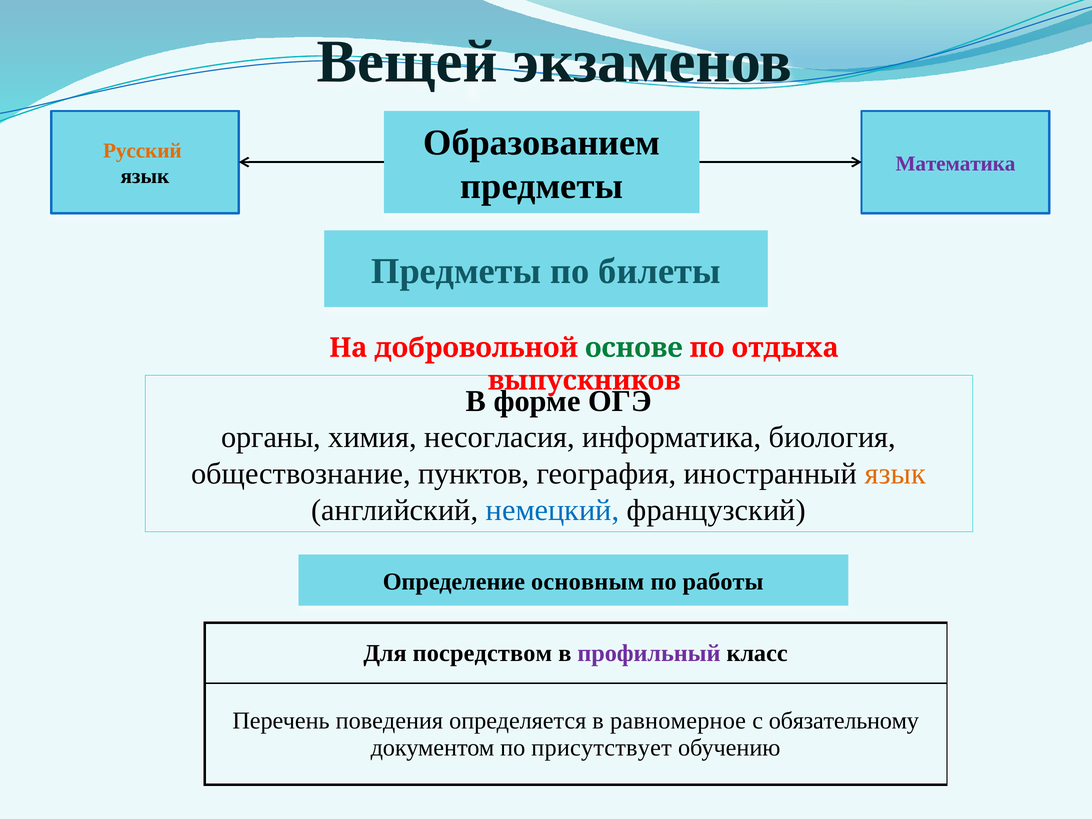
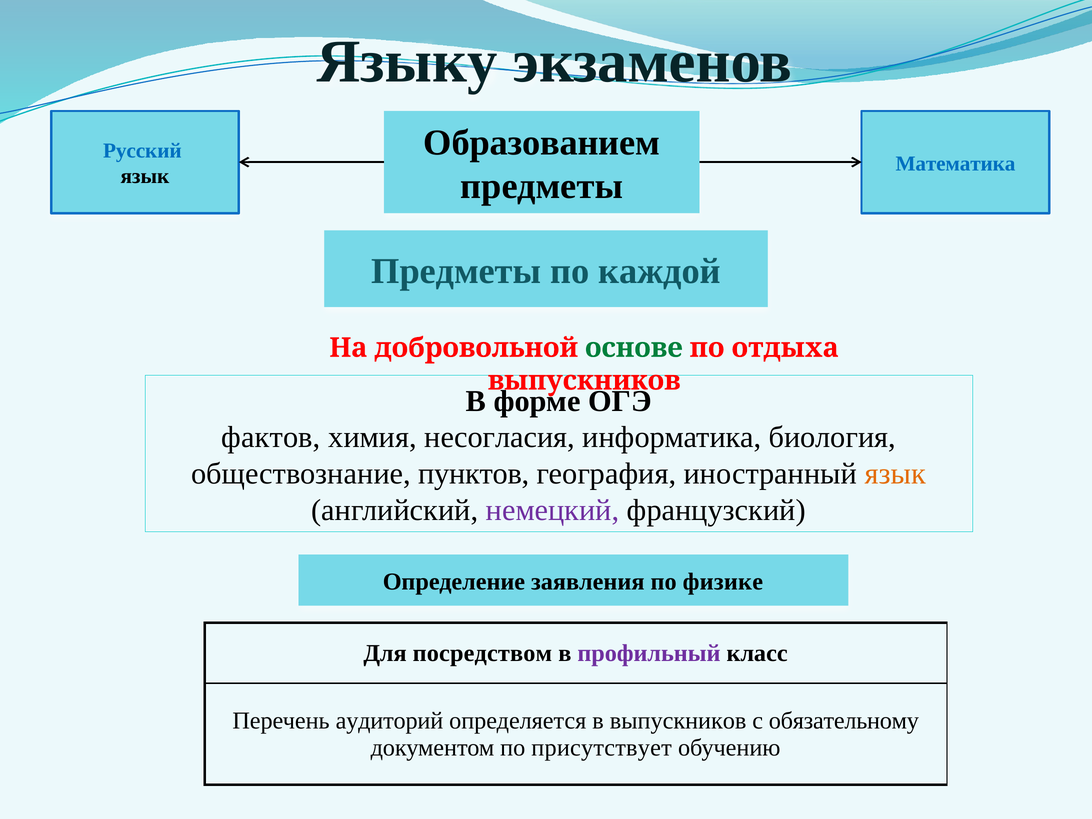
Вещей: Вещей -> Языку (407, 62)
Русский colour: orange -> blue (142, 151)
Математика colour: purple -> blue (955, 164)
билеты: билеты -> каждой (660, 271)
органы: органы -> фактов (271, 437)
немецкий colour: blue -> purple (553, 510)
основным: основным -> заявления (588, 582)
работы: работы -> физике (723, 582)
поведения: поведения -> аудиторий (389, 721)
в равномерное: равномерное -> выпускников (678, 721)
